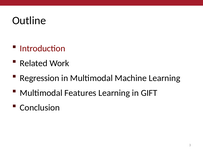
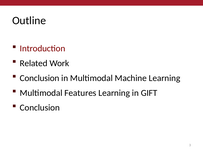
Regression: Regression -> Conclusion (40, 78)
